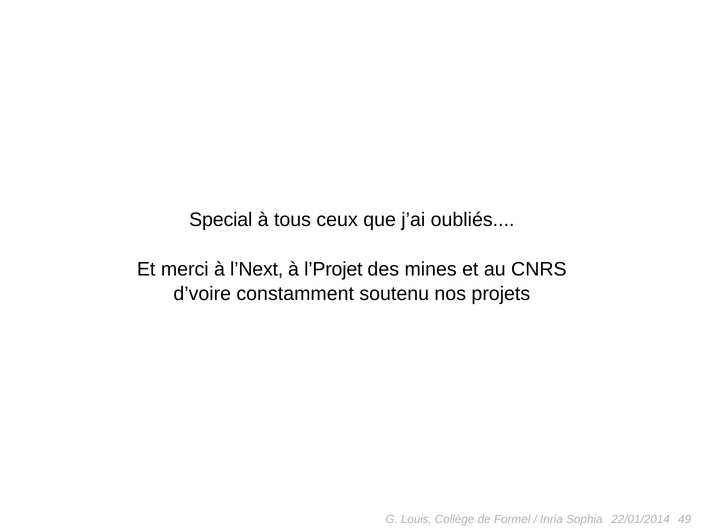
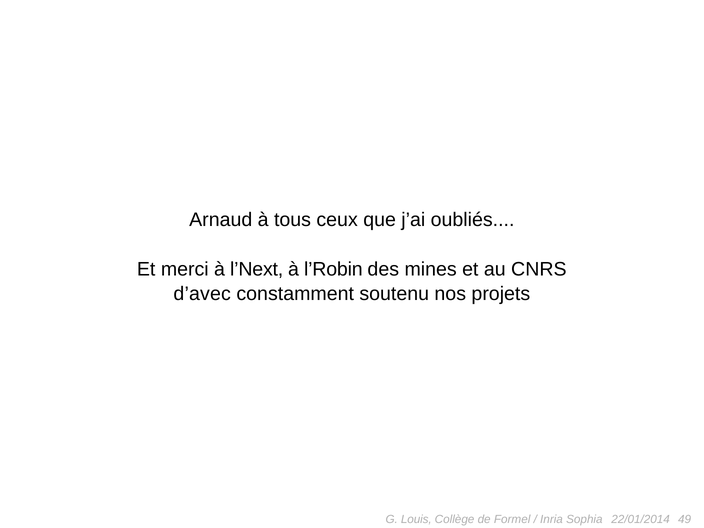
Special: Special -> Arnaud (221, 220)
l’Projet: l’Projet -> l’Robin (333, 269)
d’voire: d’voire -> d’avec (202, 294)
